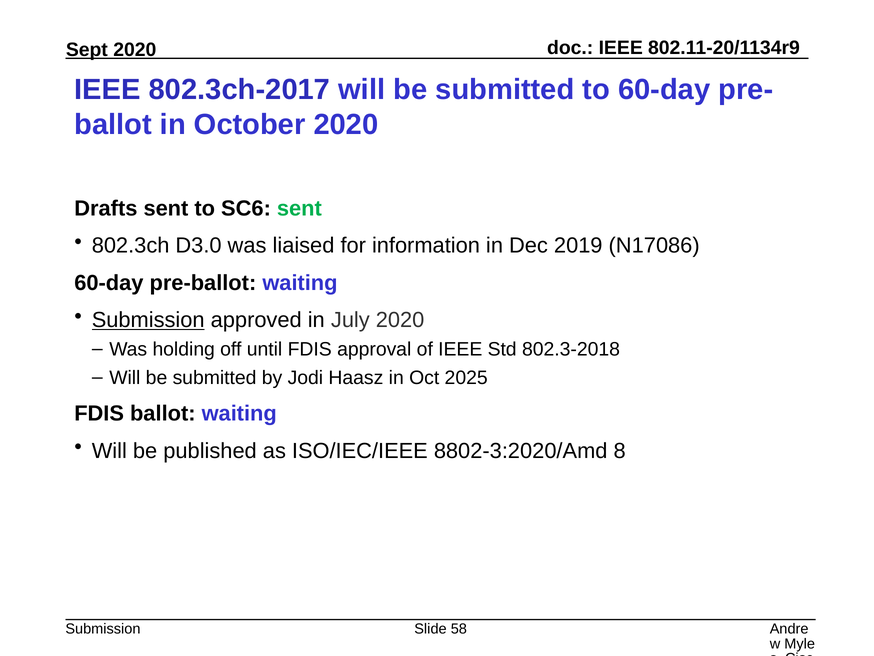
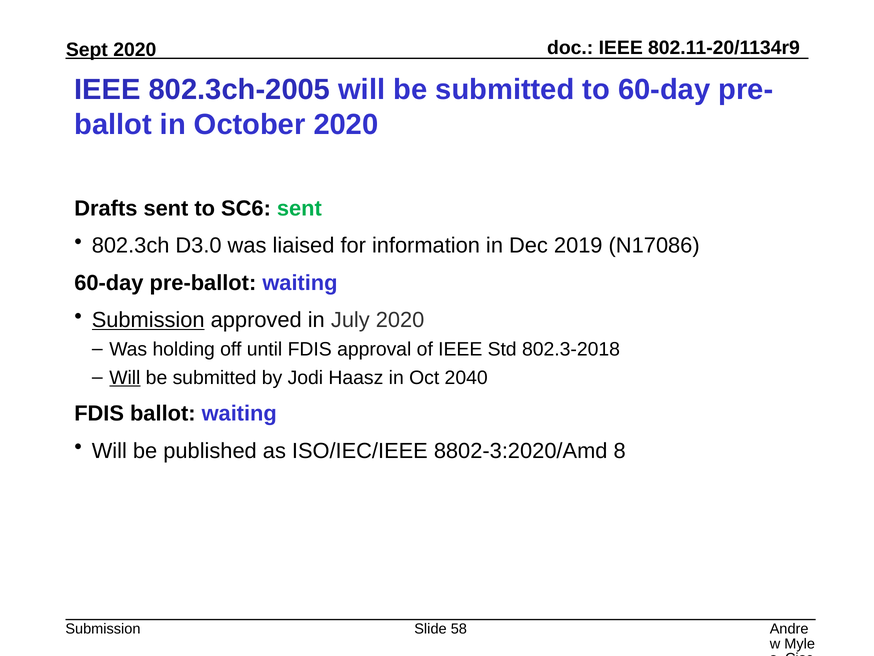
802.3ch-2017: 802.3ch-2017 -> 802.3ch-2005 (239, 89)
Will underline: none -> present (125, 377)
2025: 2025 -> 2040 (466, 377)
